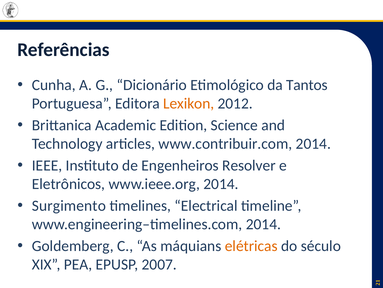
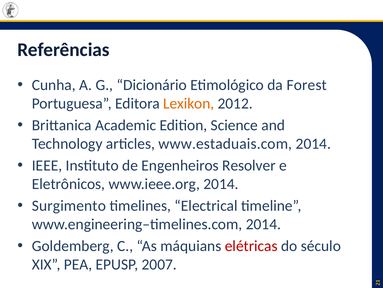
Tantos: Tantos -> Forest (307, 85)
www.contribuir.com: www.contribuir.com -> www.estaduais.com (225, 143)
elétricas colour: orange -> red (251, 245)
